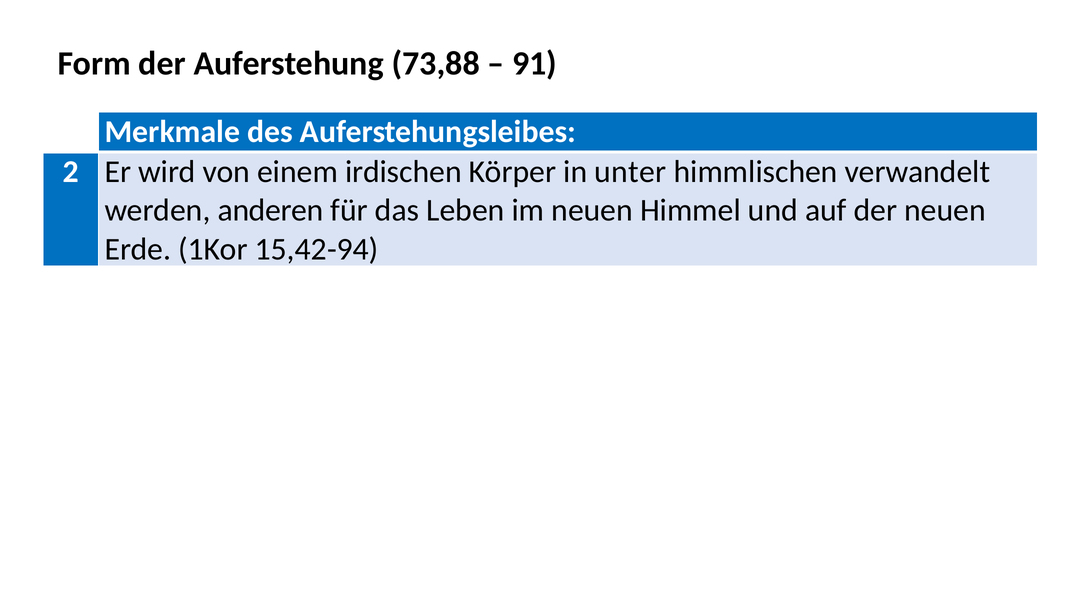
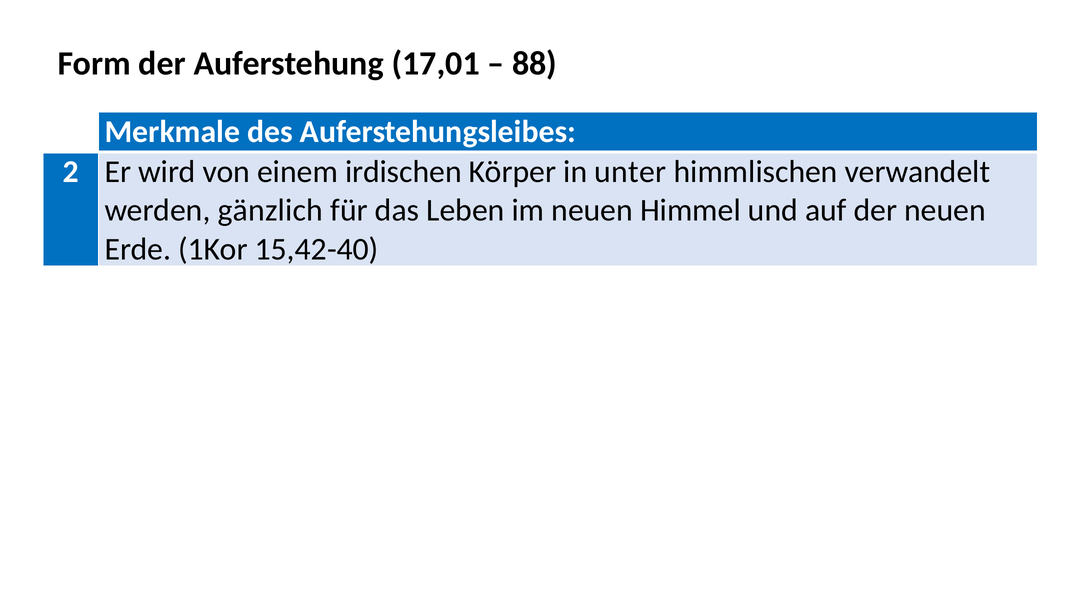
73,88: 73,88 -> 17,01 (436, 63)
91: 91 -> 88 (535, 63)
anderen: anderen -> gänzlich (270, 211)
15,42-94: 15,42-94 -> 15,42-40 (317, 249)
